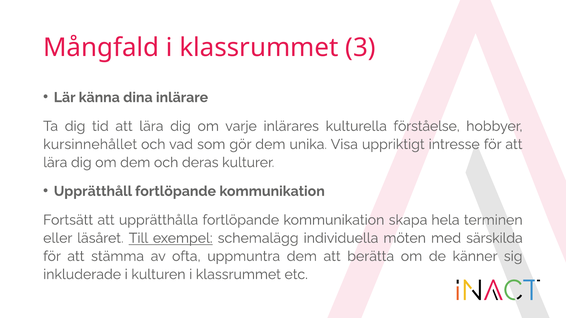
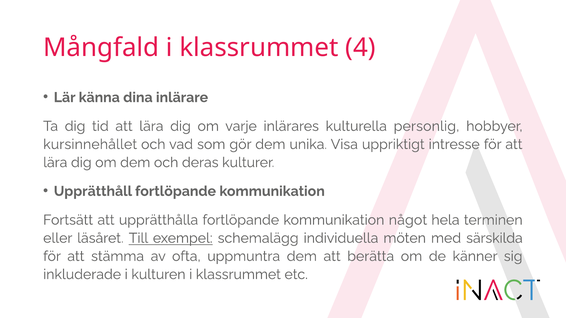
3: 3 -> 4 (361, 48)
förståelse: förståelse -> personlig (427, 126)
skapa: skapa -> något (408, 220)
